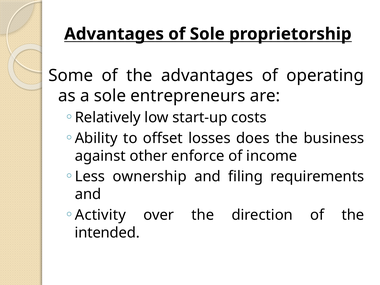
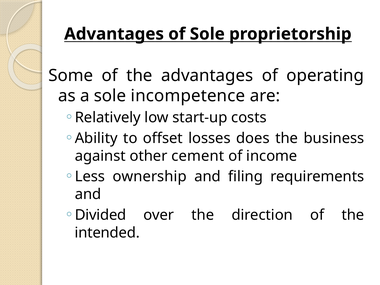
entrepreneurs: entrepreneurs -> incompetence (188, 96)
enforce: enforce -> cement (198, 156)
Activity: Activity -> Divided (101, 215)
